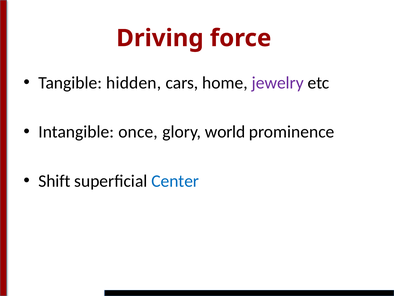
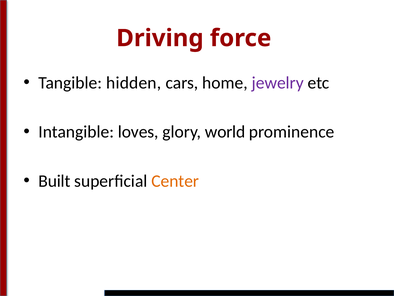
once: once -> loves (138, 132)
Shift: Shift -> Built (54, 181)
Center colour: blue -> orange (175, 181)
